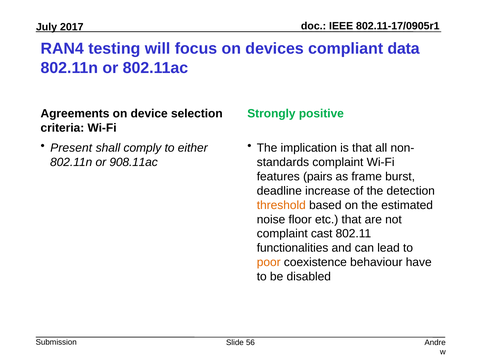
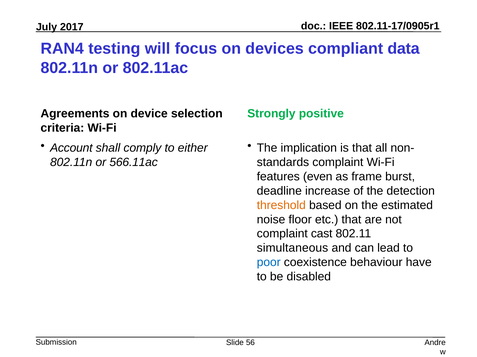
Present: Present -> Account (71, 148)
908.11ac: 908.11ac -> 566.11ac (134, 163)
pairs: pairs -> even (318, 177)
functionalities: functionalities -> simultaneous (292, 248)
poor colour: orange -> blue (269, 263)
